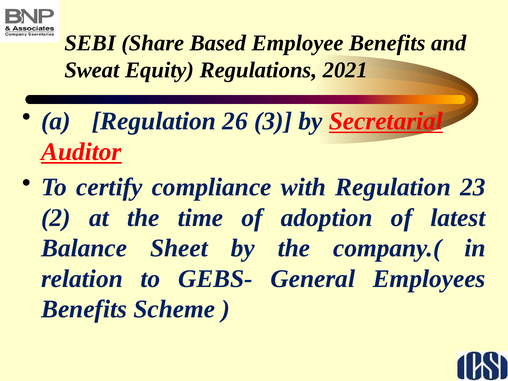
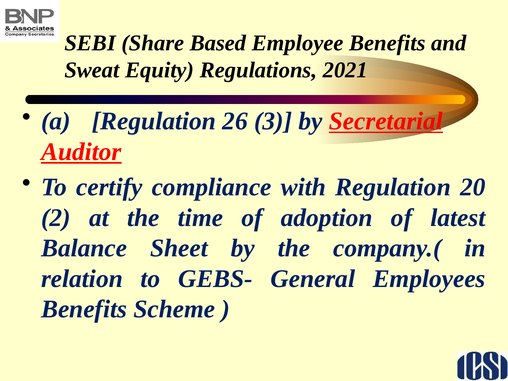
23: 23 -> 20 (473, 187)
